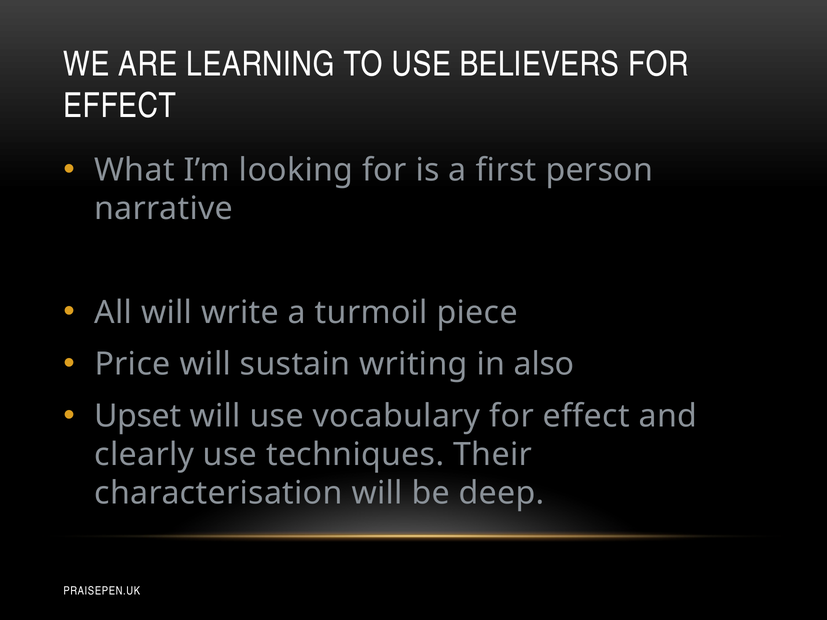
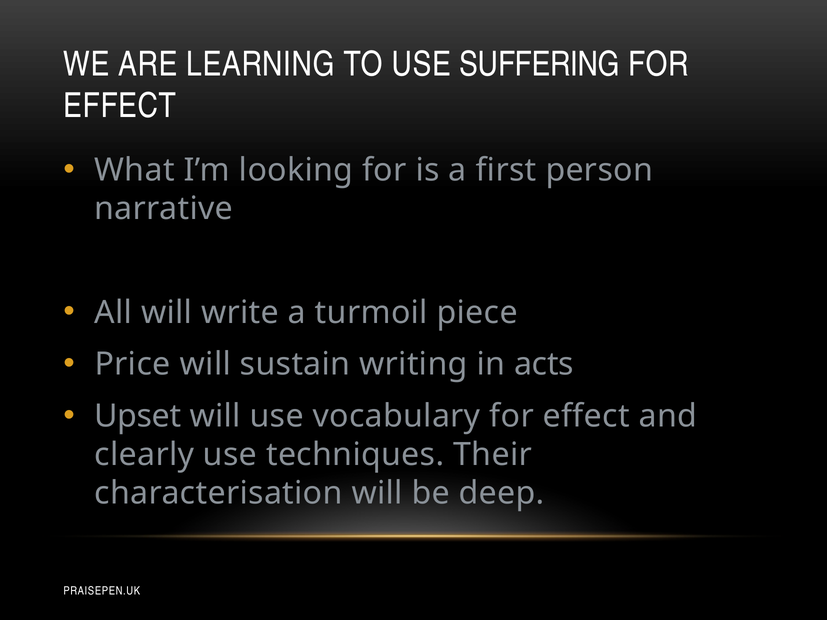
BELIEVERS: BELIEVERS -> SUFFERING (540, 64)
also: also -> acts (544, 364)
